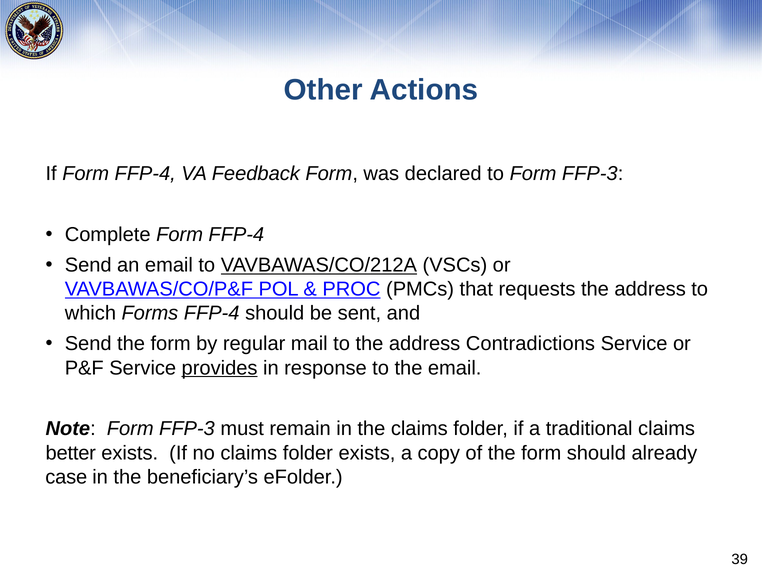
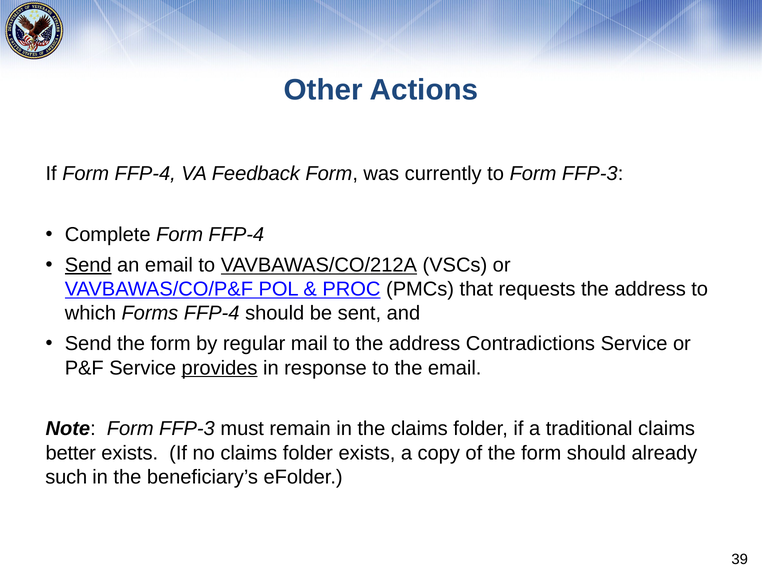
declared: declared -> currently (443, 174)
Send underline: none -> present (88, 265)
case: case -> such (66, 477)
